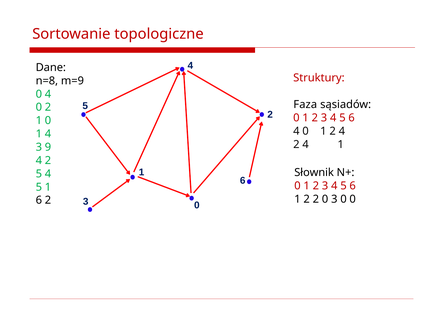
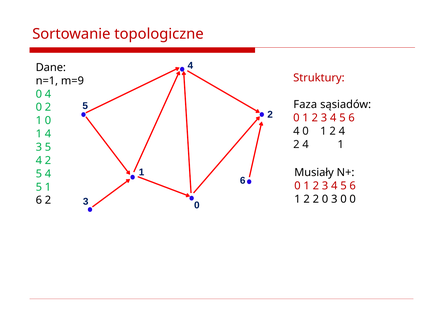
n=8: n=8 -> n=1 (47, 81)
3 9: 9 -> 5 (48, 147)
Słownik: Słownik -> Musiały (314, 173)
